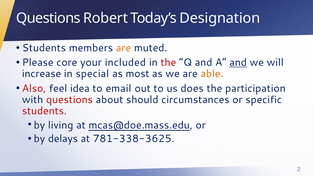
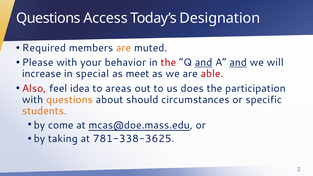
Robert: Robert -> Access (105, 18)
Students: Students -> Required (44, 48)
Please core: core -> with (67, 63)
included: included -> behavior (125, 63)
and underline: none -> present (204, 63)
most: most -> meet (138, 74)
able colour: orange -> red (212, 74)
email: email -> areas (118, 88)
questions colour: red -> orange (69, 100)
students colour: red -> orange (44, 111)
living: living -> come (61, 125)
delays: delays -> taking (63, 139)
